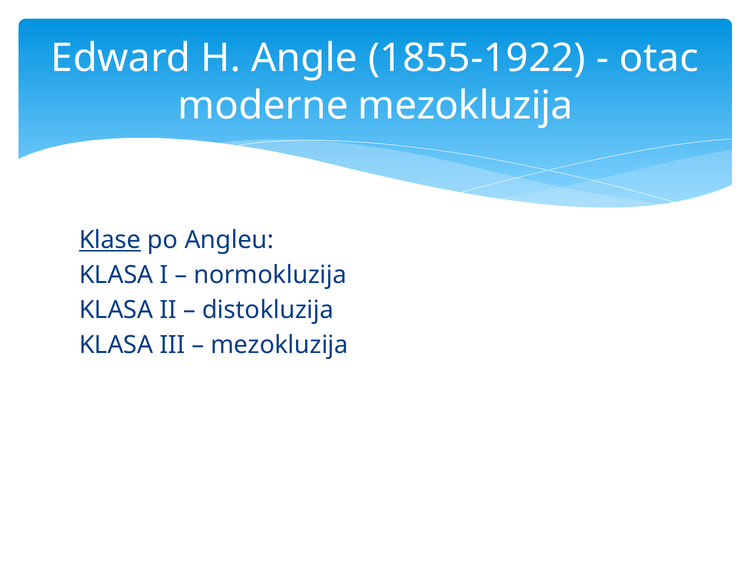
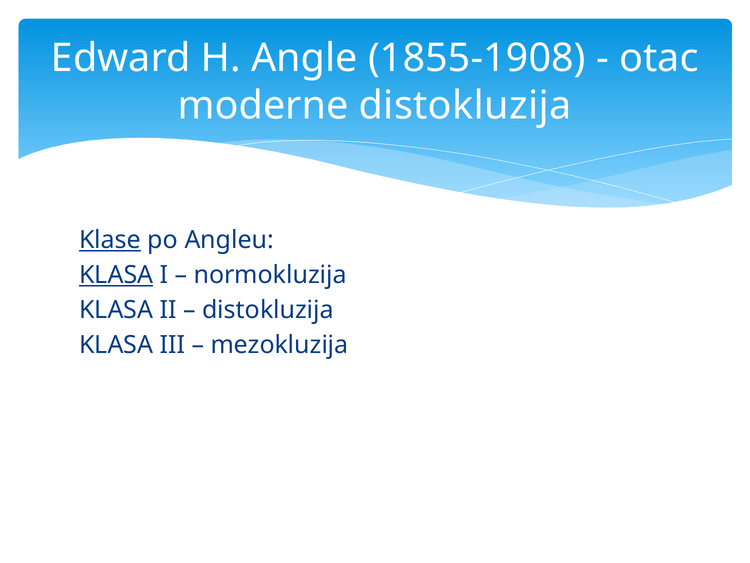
1855-1922: 1855-1922 -> 1855-1908 (477, 58)
moderne mezokluzija: mezokluzija -> distokluzija (465, 106)
KLASA underline: none -> present (116, 275)
